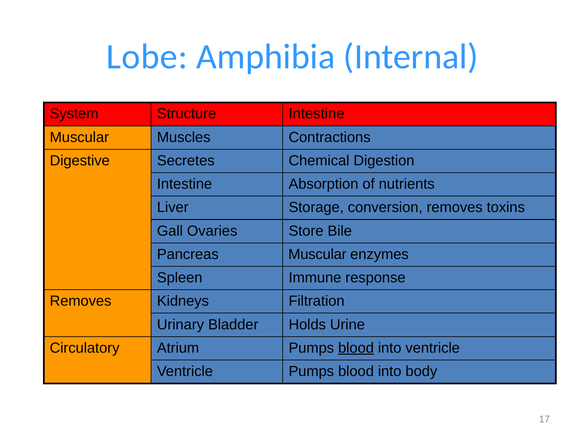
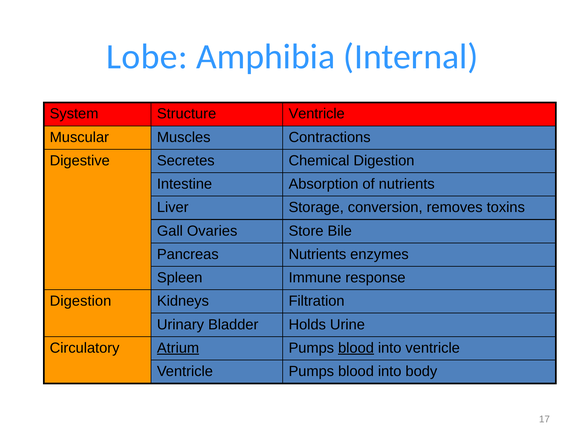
Structure Intestine: Intestine -> Ventricle (317, 114)
Pancreas Muscular: Muscular -> Nutrients (317, 254)
Removes: Removes -> Digestion (81, 301)
Atrium underline: none -> present (178, 348)
